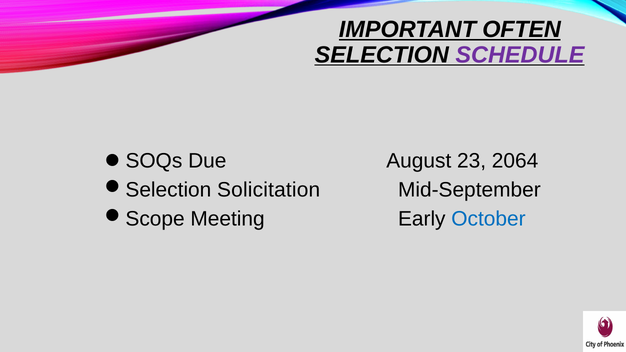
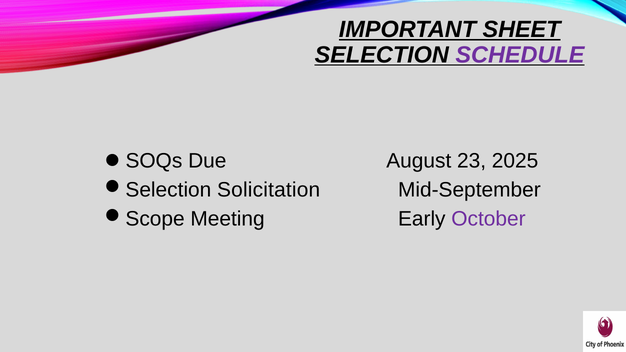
OFTEN: OFTEN -> SHEET (522, 29)
2064: 2064 -> 2025 (515, 161)
October colour: blue -> purple (488, 219)
